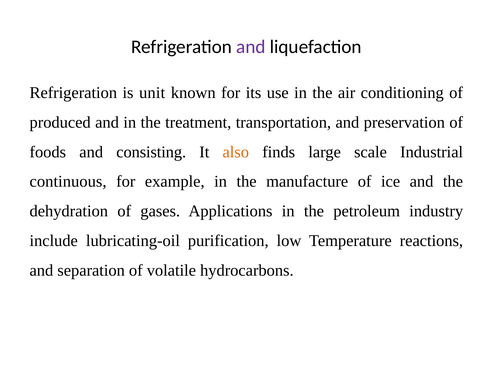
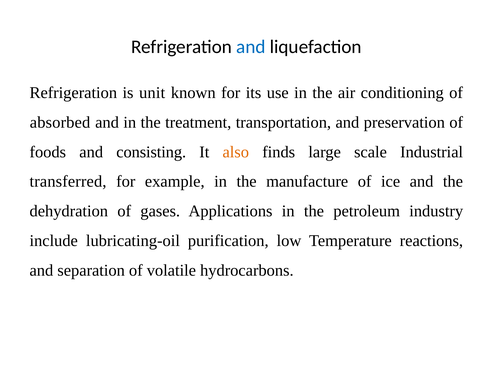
and colour: purple -> blue (251, 47)
produced: produced -> absorbed (60, 122)
continuous: continuous -> transferred (68, 181)
